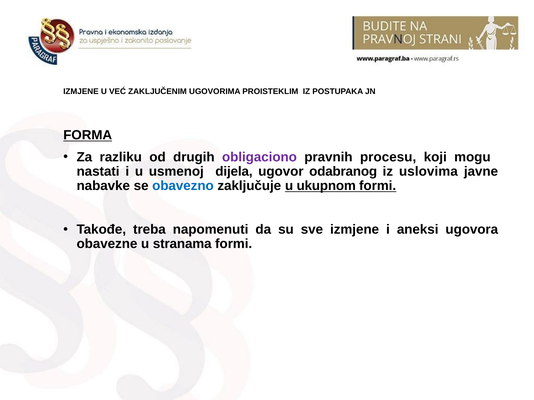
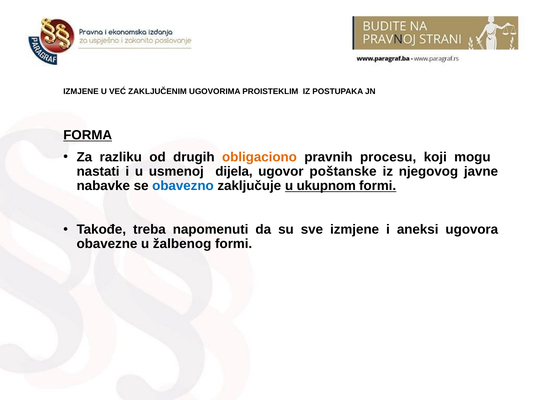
obligaciono colour: purple -> orange (259, 157)
odabranog: odabranog -> poštanske (343, 172)
uslovima: uslovima -> njegovog (428, 172)
stranama: stranama -> žalbenog (182, 244)
